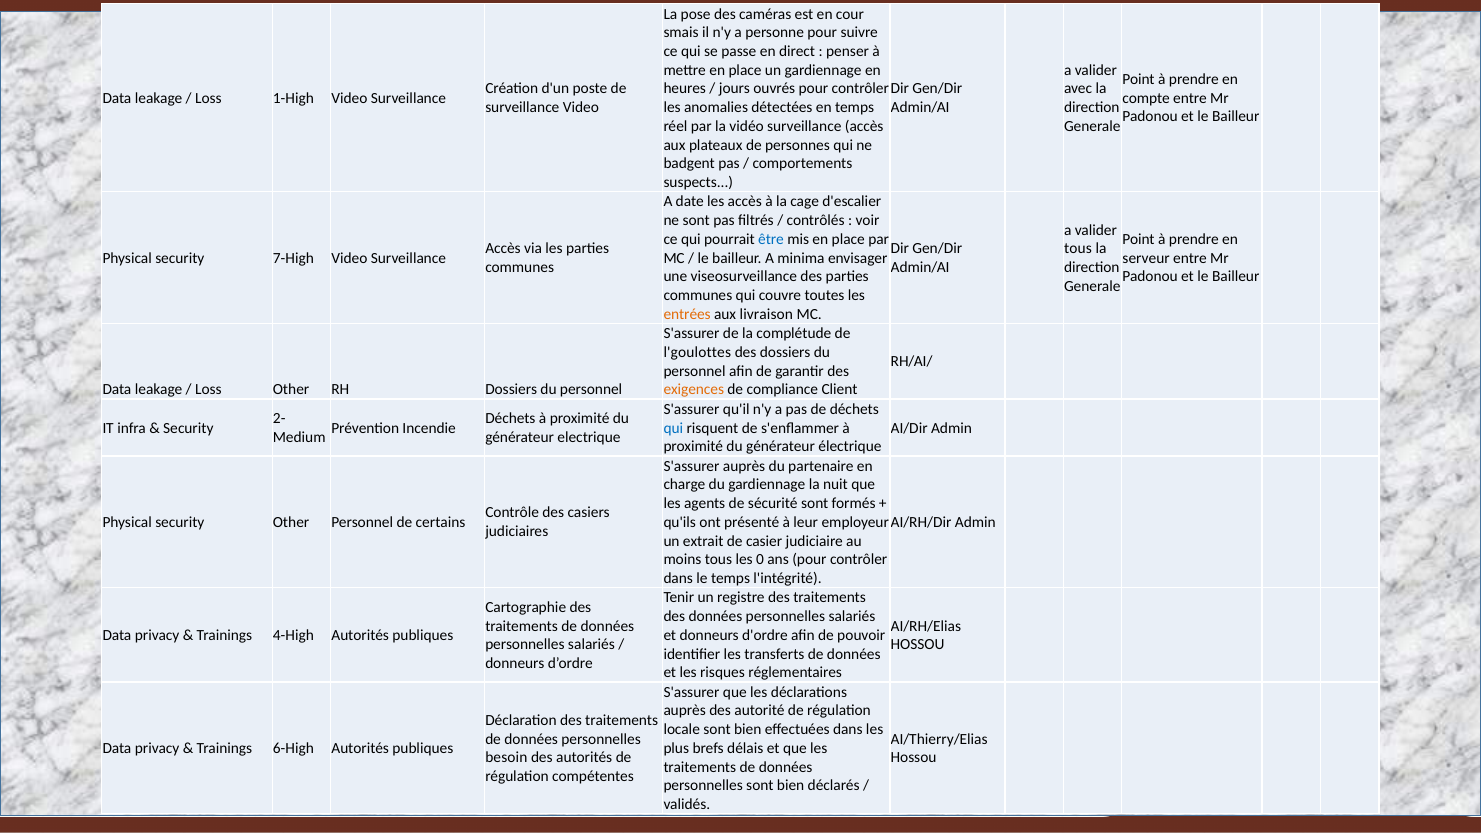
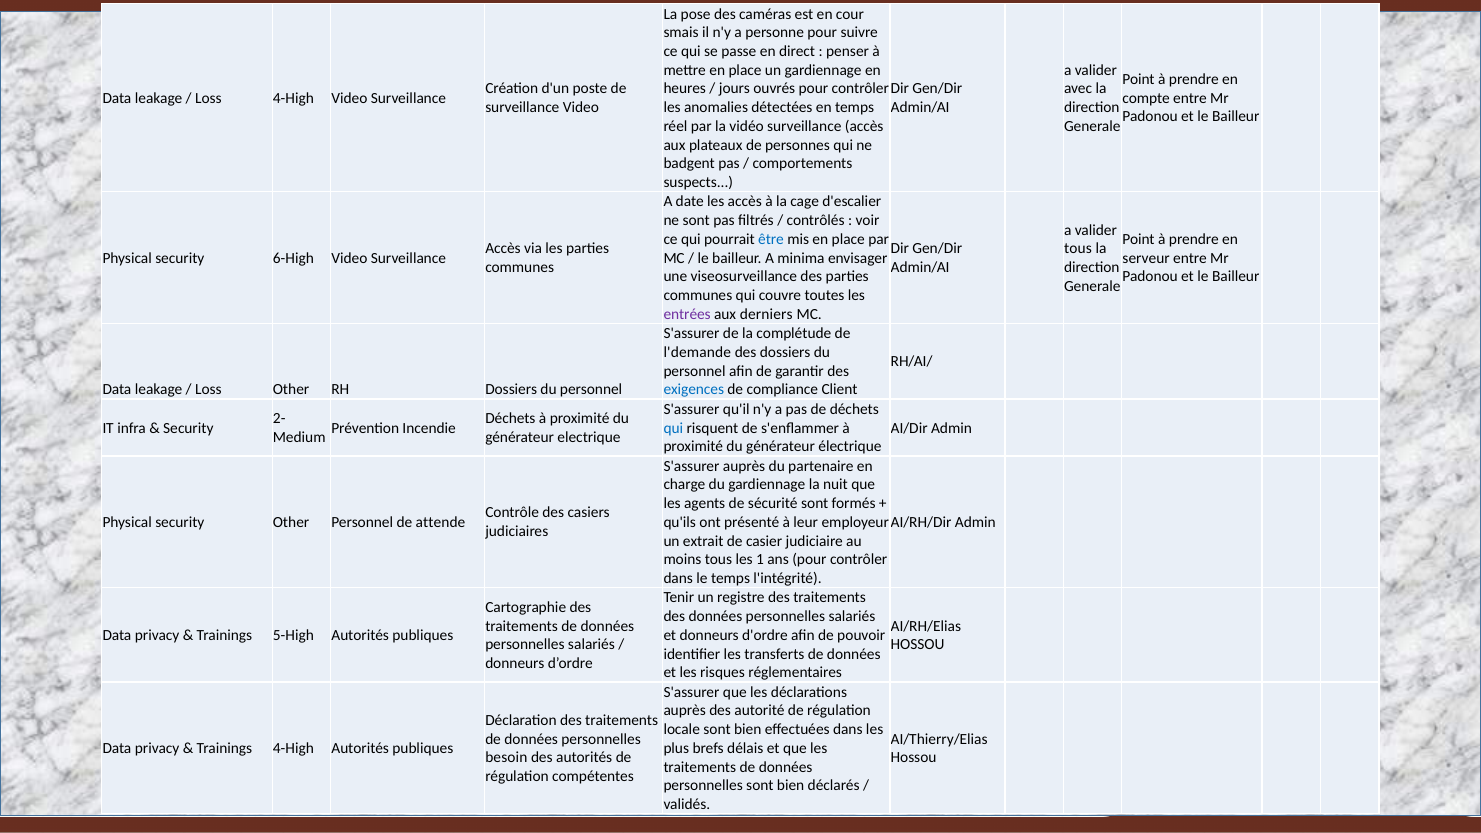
Loss 1-High: 1-High -> 4-High (293, 98)
7-High: 7-High -> 6-High (293, 258)
entrées colour: orange -> purple (687, 314)
livraison: livraison -> derniers (766, 314)
l'goulottes: l'goulottes -> l'demande (697, 352)
exigences colour: orange -> blue (694, 390)
certains: certains -> attende (441, 522)
0: 0 -> 1 (760, 560)
4-High: 4-High -> 5-High (293, 635)
Trainings 6-High: 6-High -> 4-High (293, 748)
